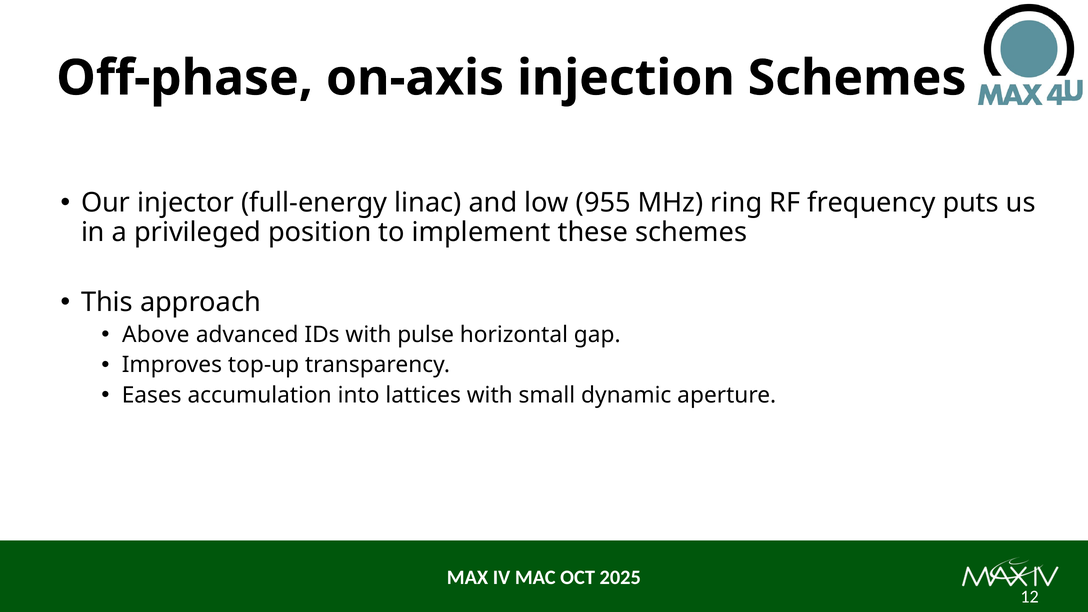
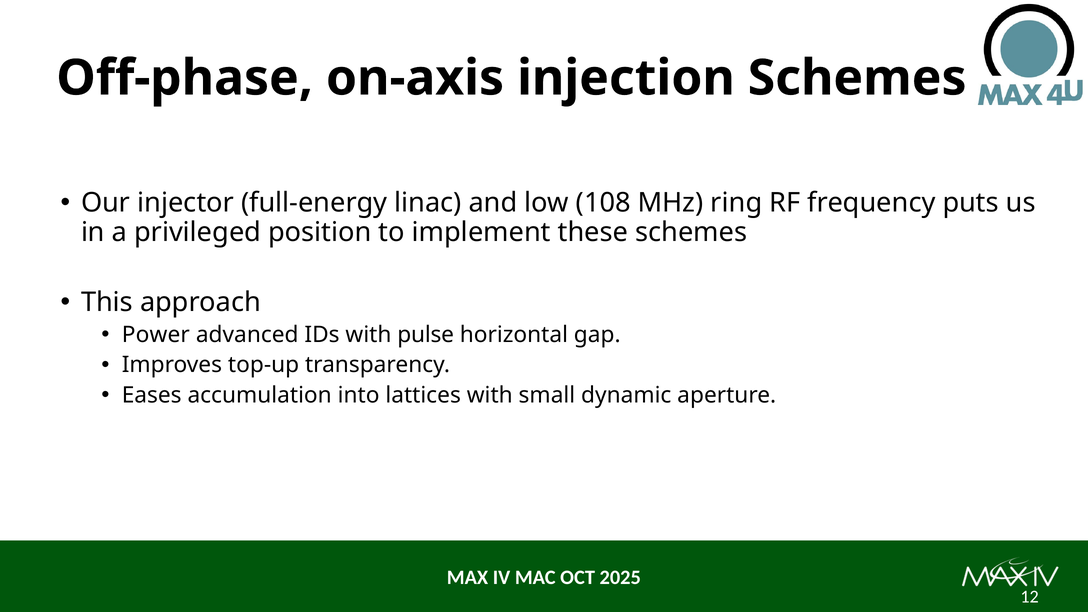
955: 955 -> 108 (603, 203)
Above: Above -> Power (156, 335)
